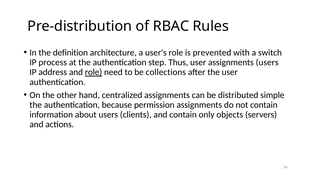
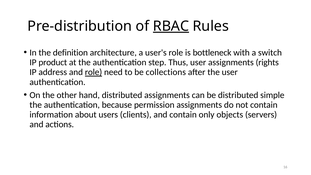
RBAC underline: none -> present (171, 26)
prevented: prevented -> bottleneck (212, 53)
process: process -> product (53, 62)
assignments users: users -> rights (267, 62)
hand centralized: centralized -> distributed (122, 95)
